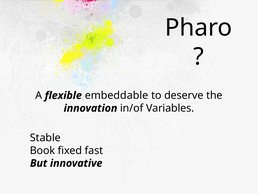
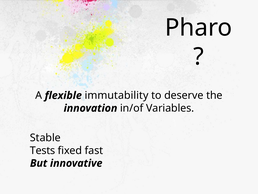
embeddable: embeddable -> immutability (117, 95)
Book: Book -> Tests (43, 150)
